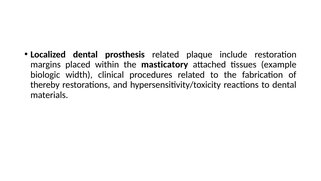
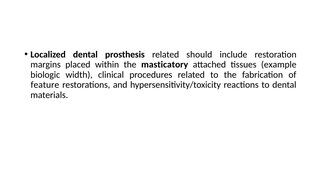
plaque: plaque -> should (199, 54)
thereby: thereby -> feature (45, 85)
